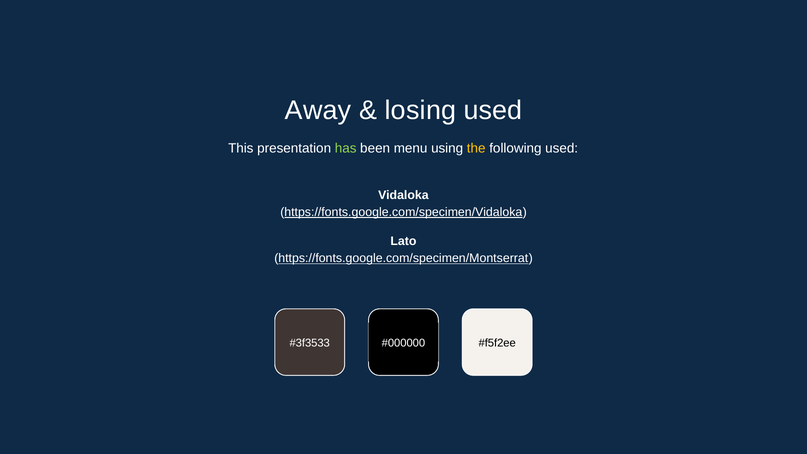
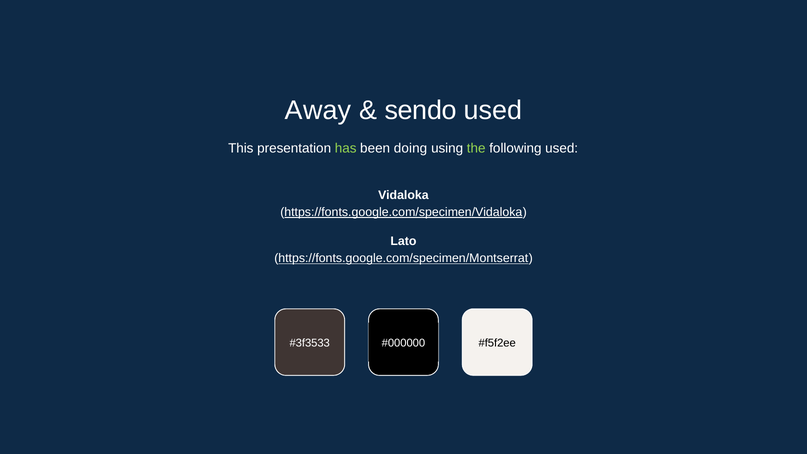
losing: losing -> sendo (421, 110)
menu: menu -> doing (411, 148)
the colour: yellow -> light green (476, 148)
